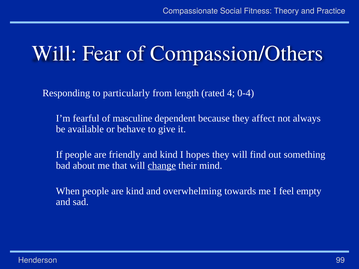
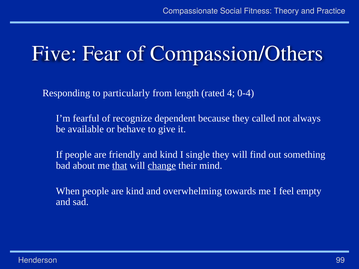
Will: Will -> Five (54, 53)
masculine: masculine -> recognize (132, 119)
affect: affect -> called (264, 119)
hopes: hopes -> single (198, 155)
that underline: none -> present (120, 166)
